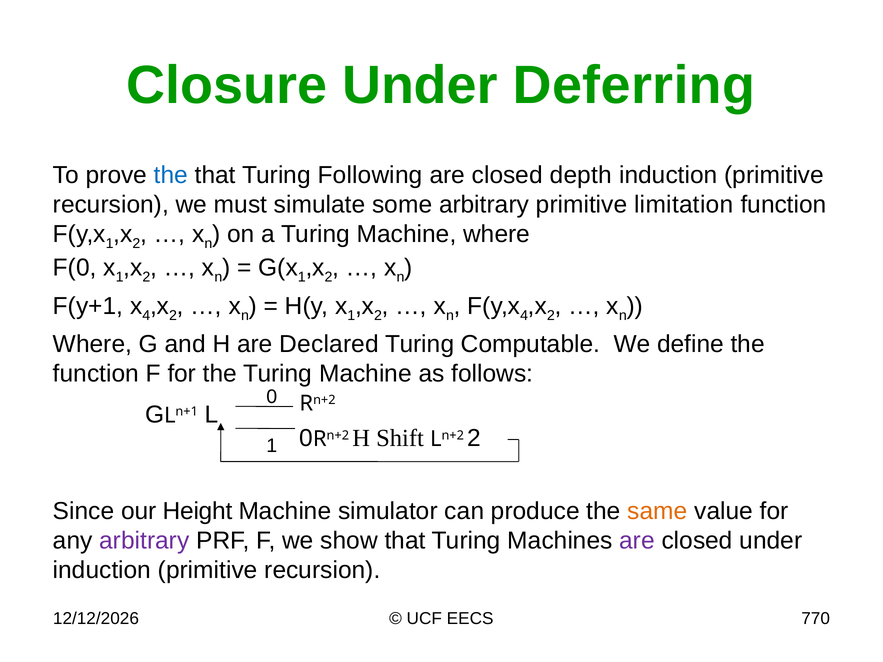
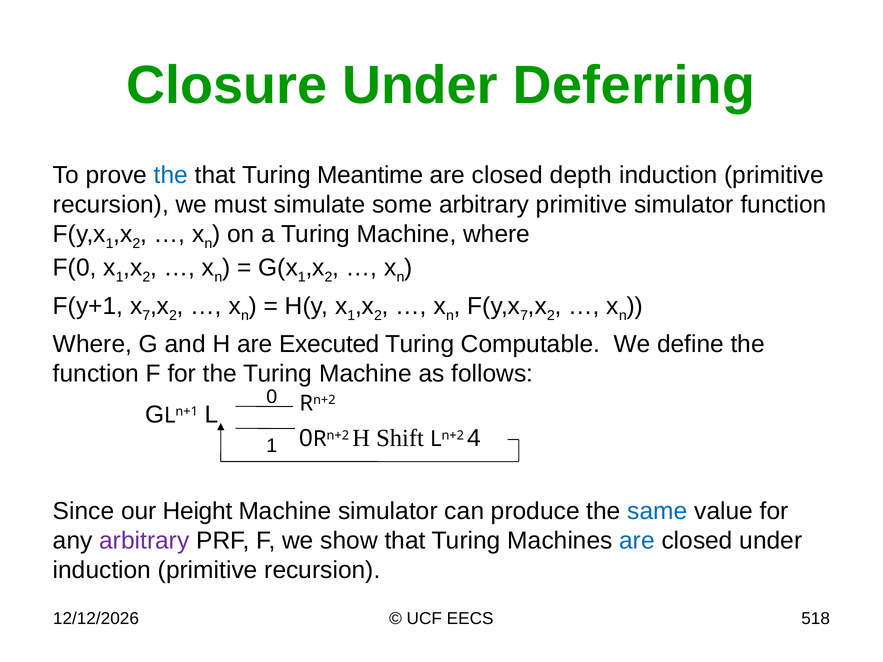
Following: Following -> Meantime (370, 175)
primitive limitation: limitation -> simulator (684, 205)
4: 4 -> 7 (146, 316)
4: 4 -> 7 (524, 316)
Declared: Declared -> Executed (329, 345)
Ln+2 2: 2 -> 4 (474, 439)
same colour: orange -> blue (657, 511)
are colour: purple -> blue (637, 541)
770: 770 -> 518 (816, 619)
